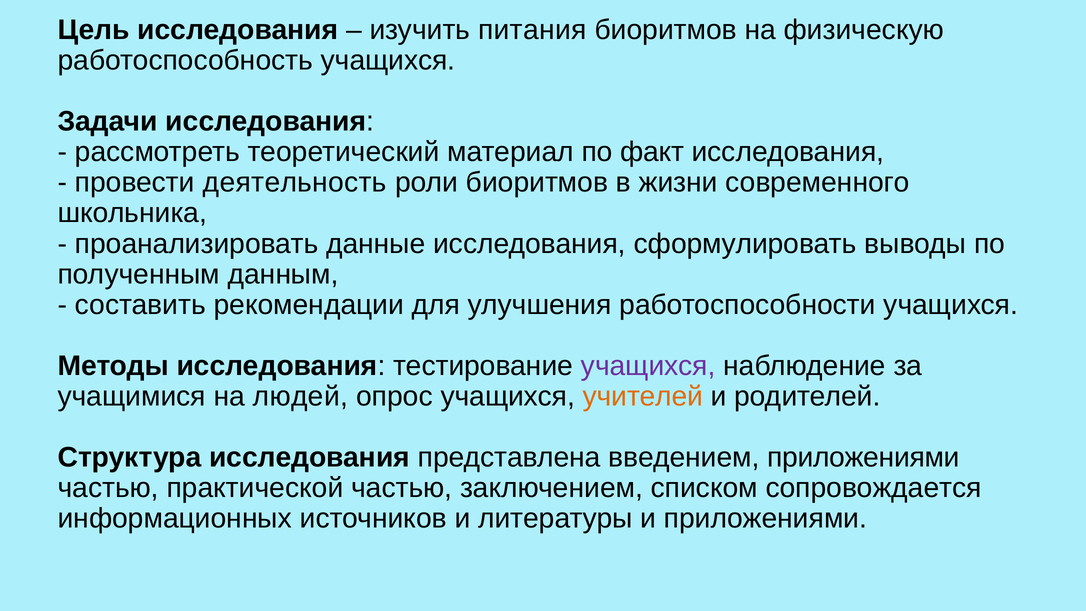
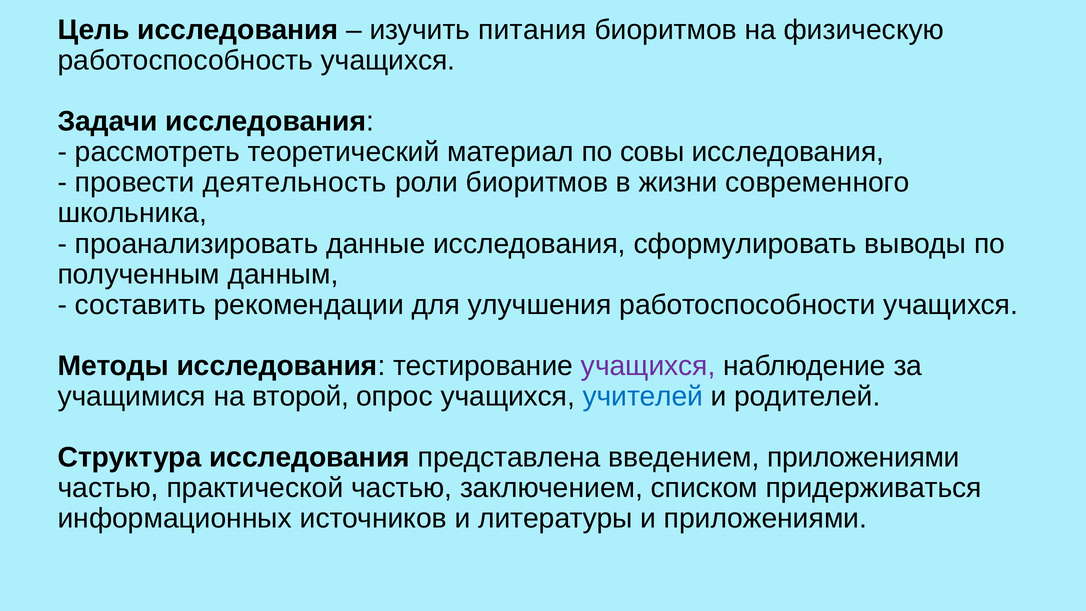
факт: факт -> совы (652, 152)
людей: людей -> второй (301, 396)
учителей colour: orange -> blue (643, 396)
сопровождается: сопровождается -> придерживаться (874, 488)
